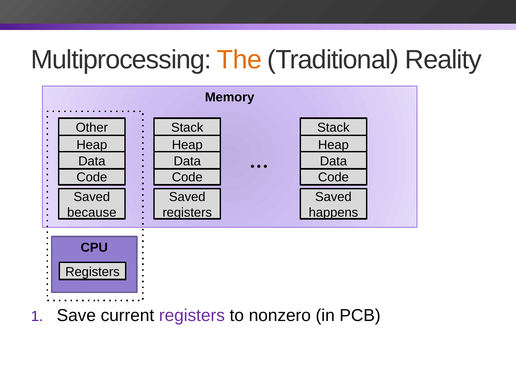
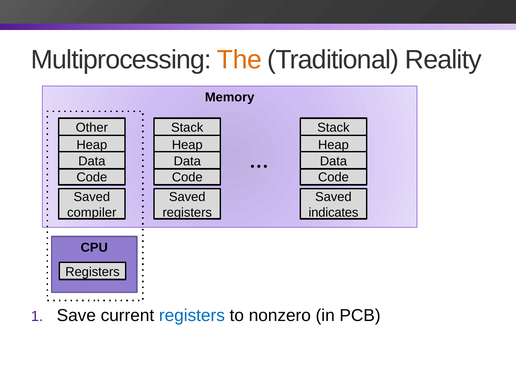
because: because -> compiler (92, 212)
happens: happens -> indicates (333, 212)
registers colour: purple -> blue (192, 316)
